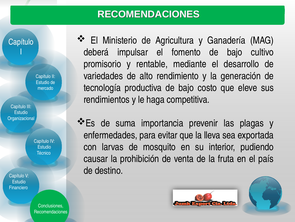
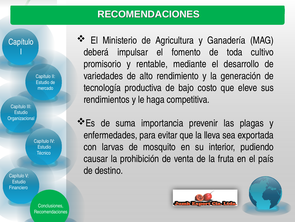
fomento de bajo: bajo -> toda (235, 52)
